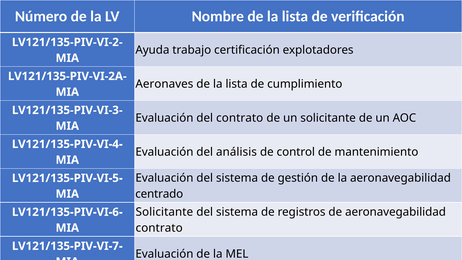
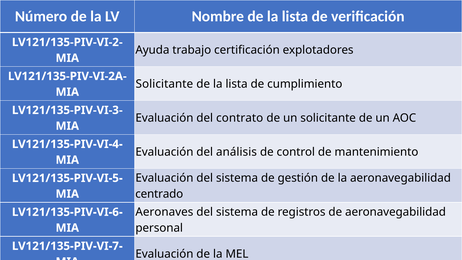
Aeronaves: Aeronaves -> Solicitante (164, 84)
Solicitante: Solicitante -> Aeronaves (164, 212)
contrato: contrato -> personal (159, 228)
